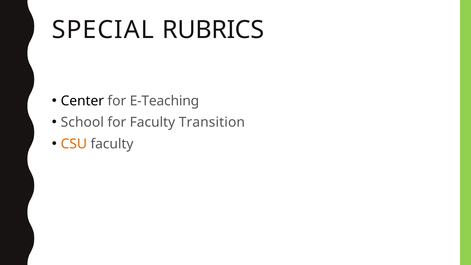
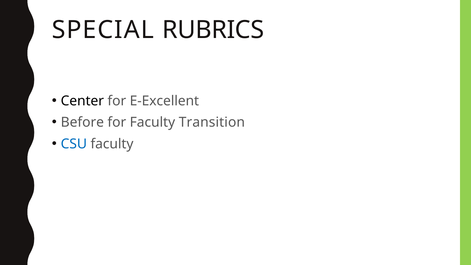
E-Teaching: E-Teaching -> E-Excellent (164, 101)
School: School -> Before (82, 122)
CSU colour: orange -> blue (74, 144)
